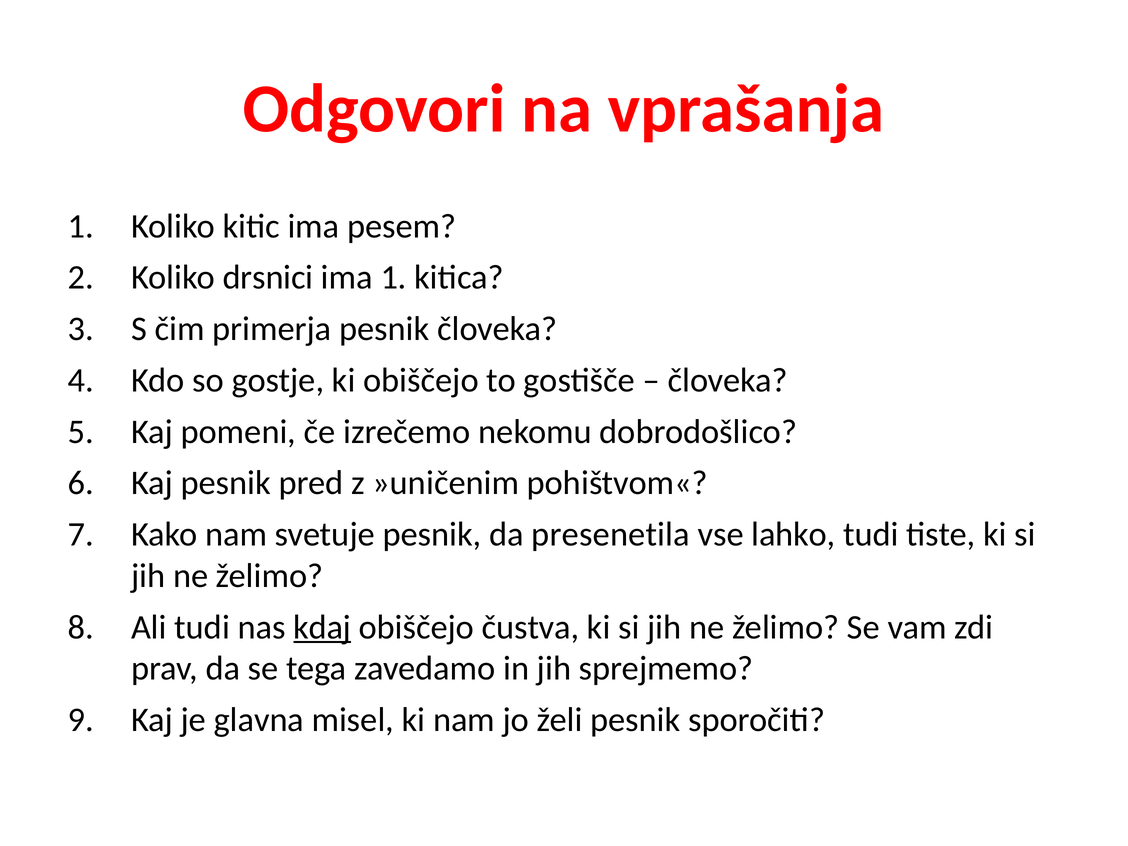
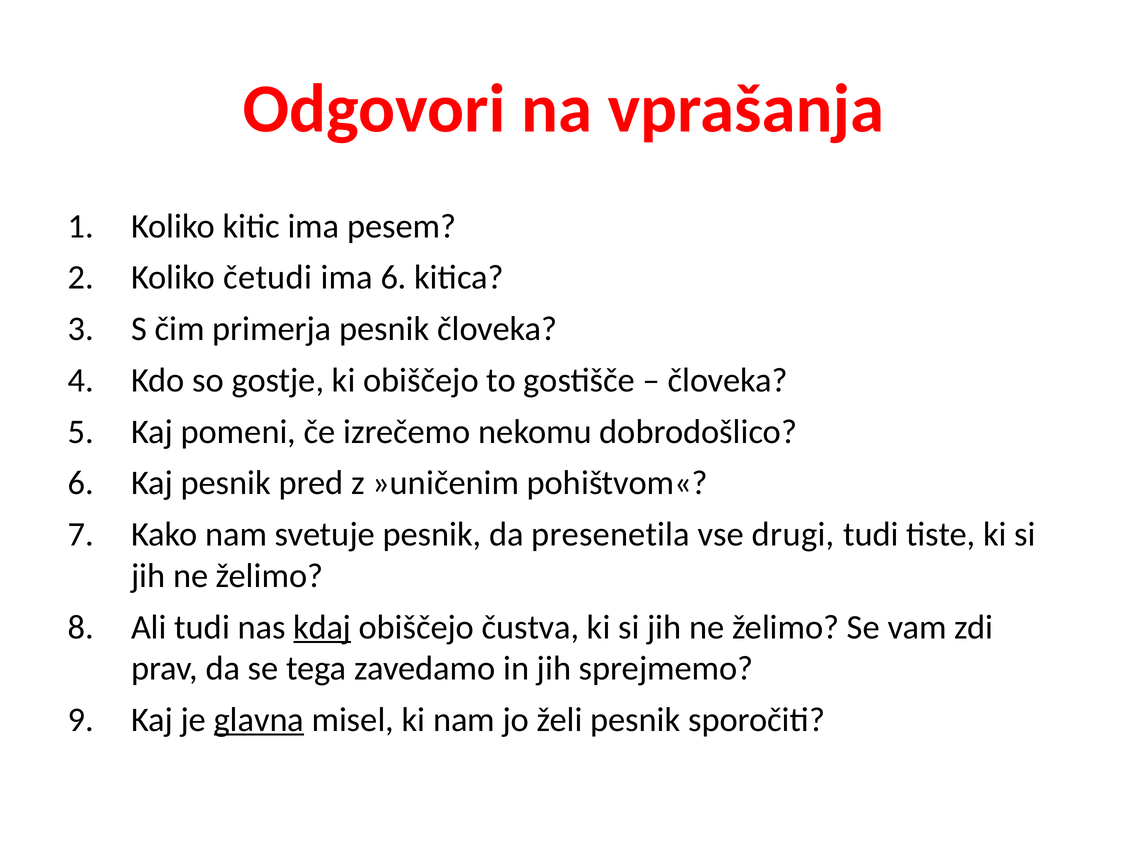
drsnici: drsnici -> četudi (268, 278)
ima 1: 1 -> 6 (394, 278)
lahko: lahko -> drugi (793, 534)
glavna underline: none -> present (259, 720)
